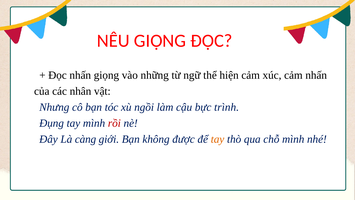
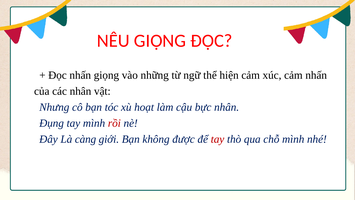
ngồi: ngồi -> hoạt (144, 107)
bực trình: trình -> nhân (227, 107)
tay colour: orange -> red (218, 139)
